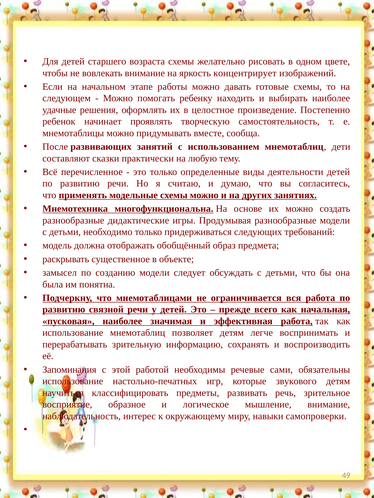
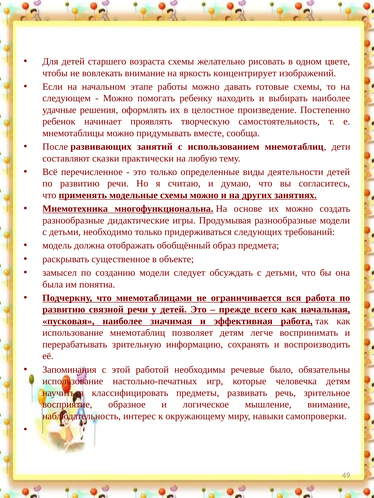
сами: сами -> было (282, 370)
звукового: звукового -> человечка (296, 382)
